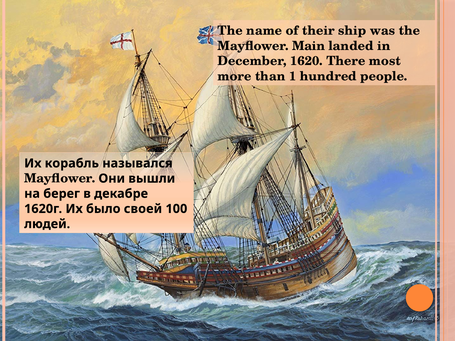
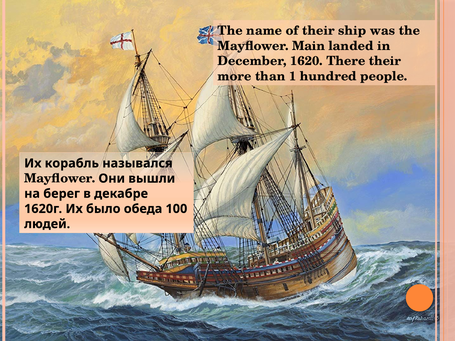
There most: most -> their (385, 61)
своей: своей -> обеда (143, 209)
